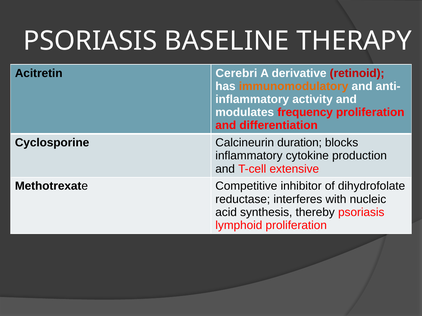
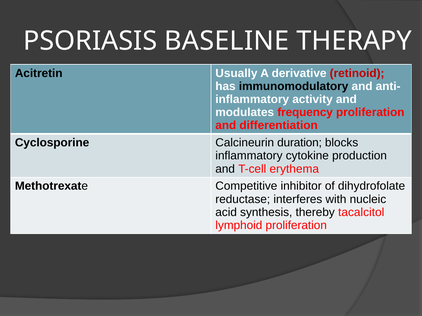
Cerebri: Cerebri -> Usually (236, 73)
immunomodulatory colour: orange -> black (294, 86)
extensive: extensive -> erythema (294, 169)
thereby psoriasis: psoriasis -> tacalcitol (361, 213)
